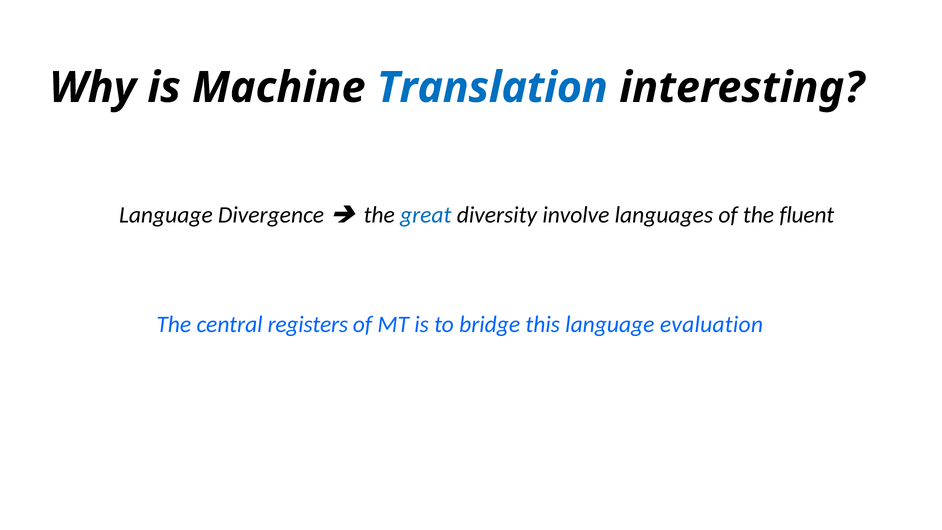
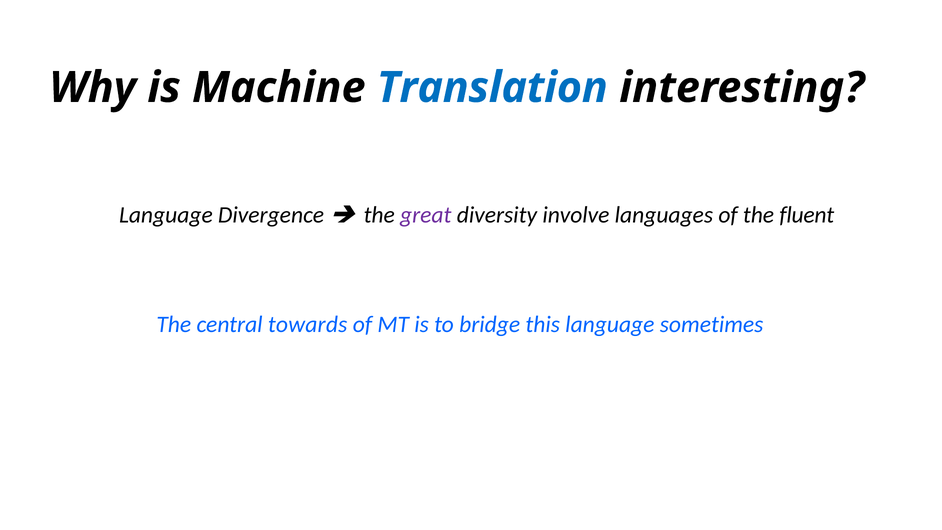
great colour: blue -> purple (426, 215)
registers: registers -> towards (308, 324)
evaluation: evaluation -> sometimes (712, 324)
